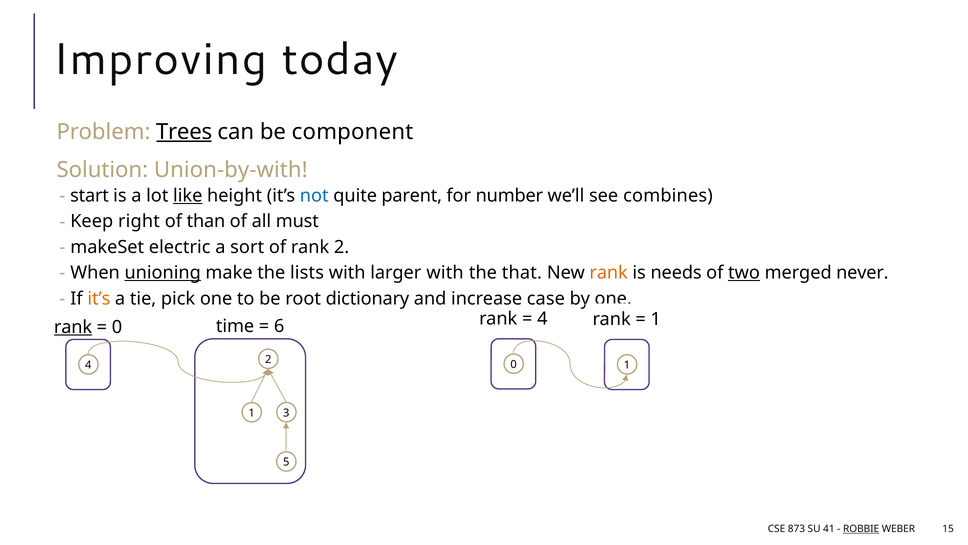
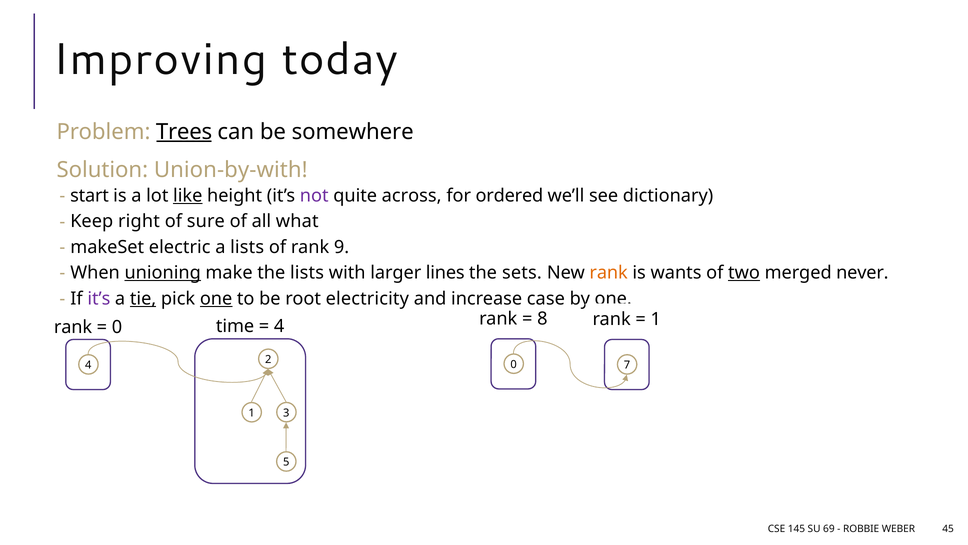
component: component -> somewhere (353, 132)
not colour: blue -> purple (314, 196)
parent: parent -> across (412, 196)
number: number -> ordered (509, 196)
combines: combines -> dictionary (668, 196)
than: than -> sure (206, 221)
must: must -> what (297, 221)
a sort: sort -> lists (247, 247)
rank 2: 2 -> 9 (342, 247)
larger with: with -> lines (445, 273)
that: that -> sets (522, 273)
needs: needs -> wants (676, 273)
it’s colour: orange -> purple (99, 298)
tie underline: none -> present (143, 298)
one underline: none -> present (216, 298)
dictionary: dictionary -> electricity (367, 298)
4: 4 -> 8 (542, 318)
rank underline: present -> none (73, 327)
6: 6 -> 4 (279, 326)
0 1: 1 -> 7 (627, 365)
873: 873 -> 145 (796, 529)
41: 41 -> 69 (829, 529)
ROBBIE underline: present -> none (861, 529)
15: 15 -> 45 (948, 529)
